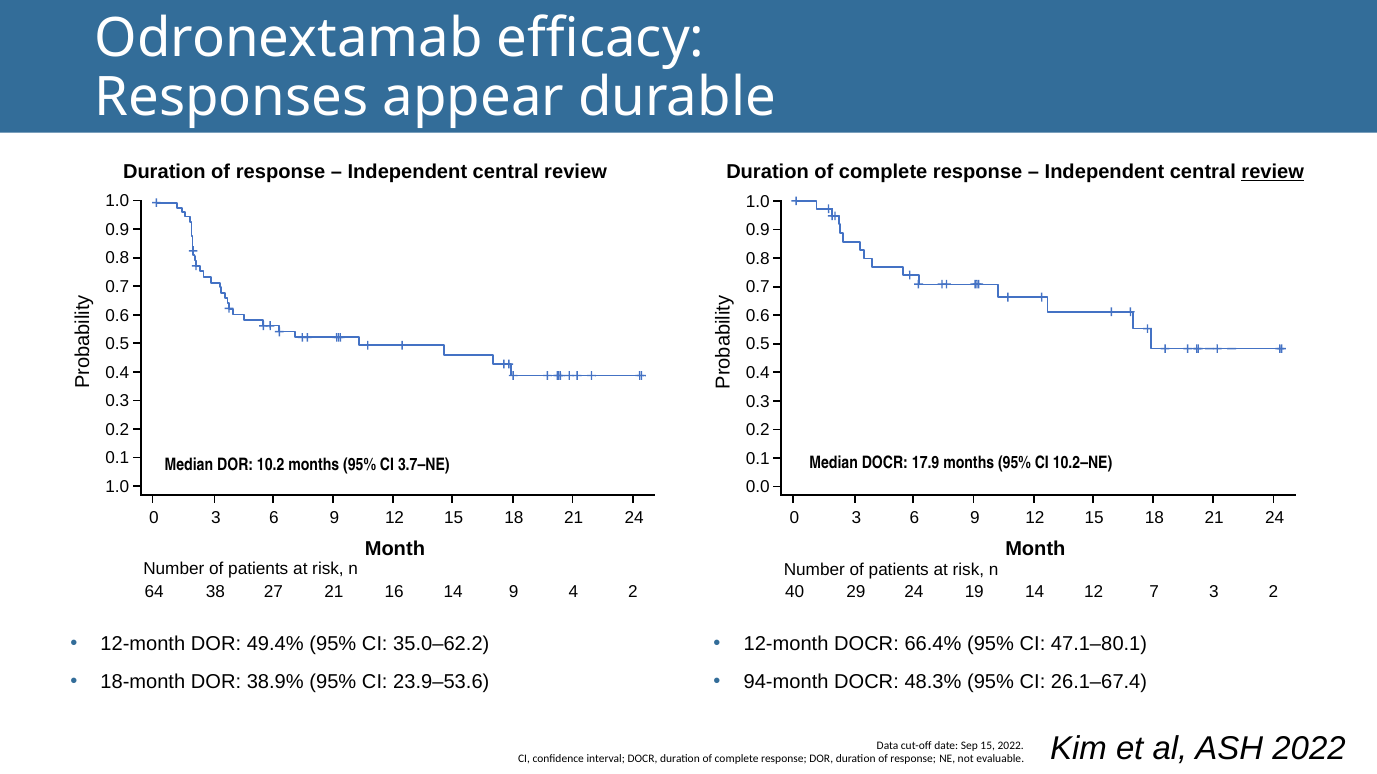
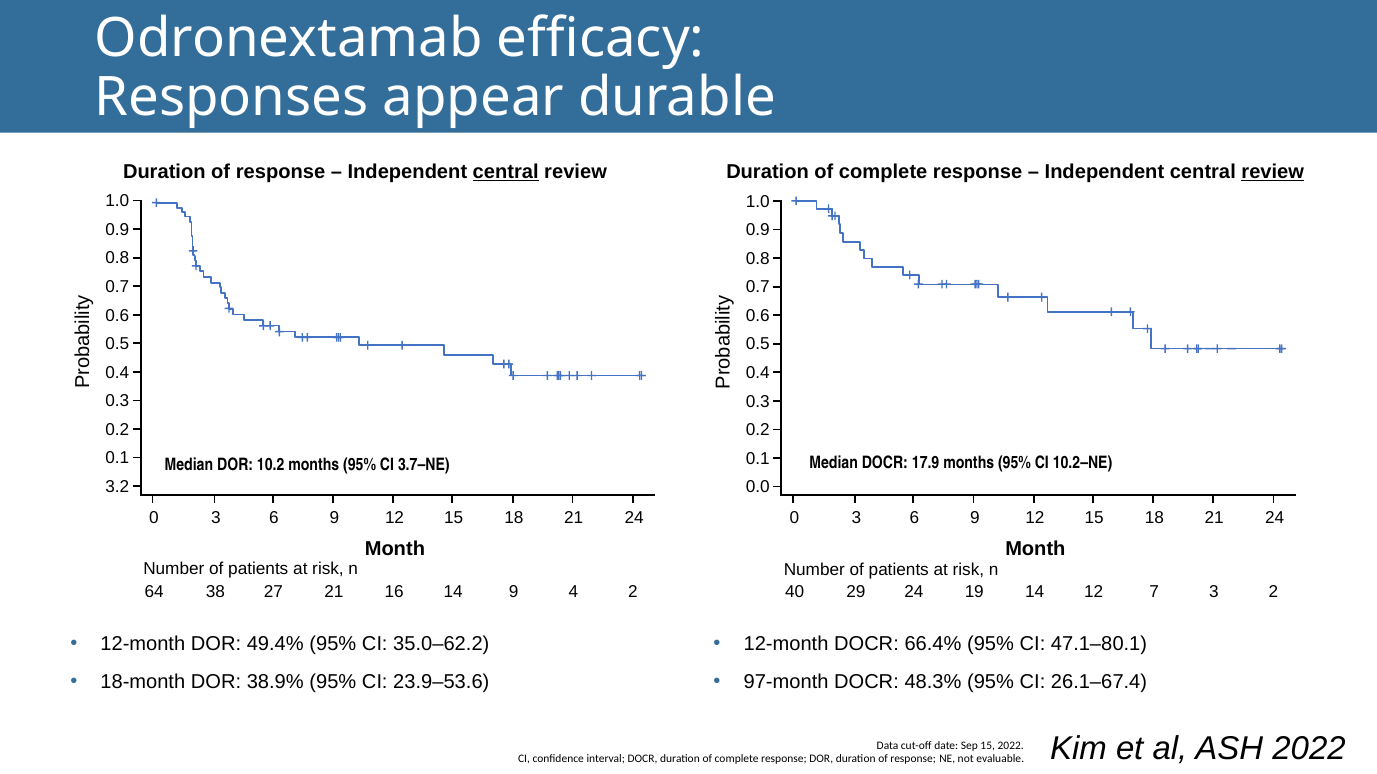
central underline: none -> present (506, 172)
1.0: 1.0 -> 3.2 (117, 487)
94-month: 94-month -> 97-month (786, 682)
